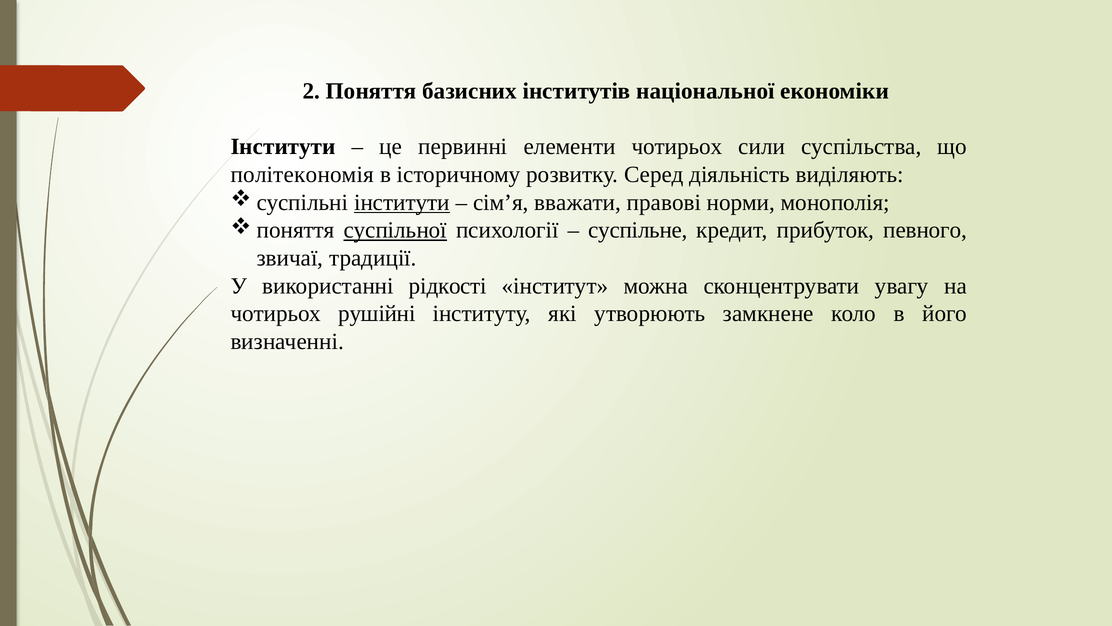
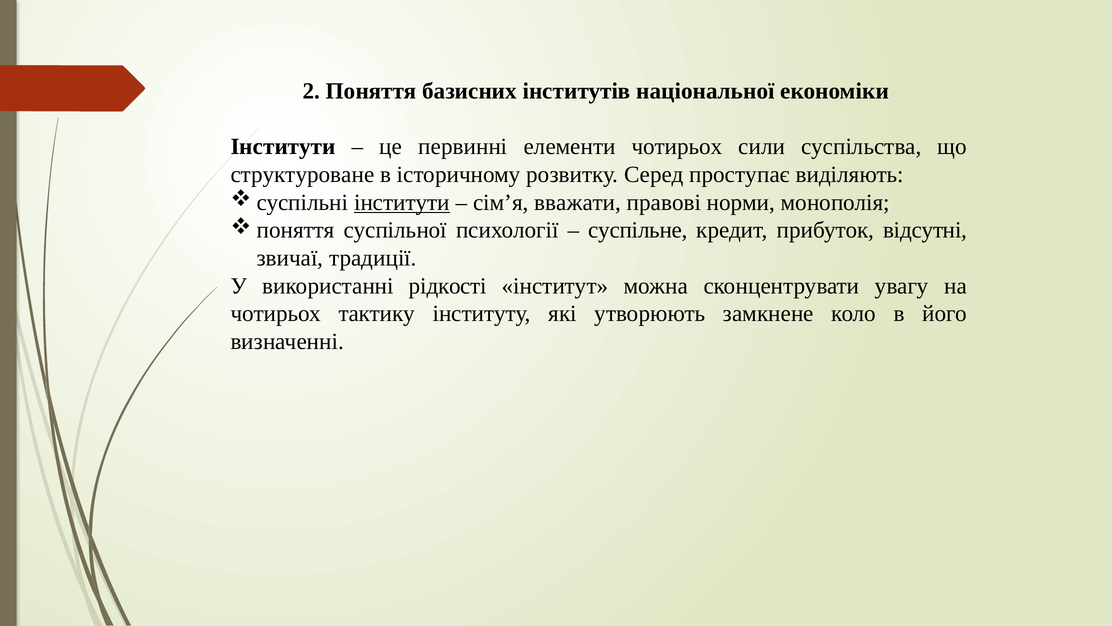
політекономія: політекономія -> структуроване (302, 175)
діяльність: діяльність -> проступає (740, 175)
суспільної underline: present -> none (395, 230)
певного: певного -> відсутні (925, 230)
рушійні: рушійні -> тактику (377, 314)
